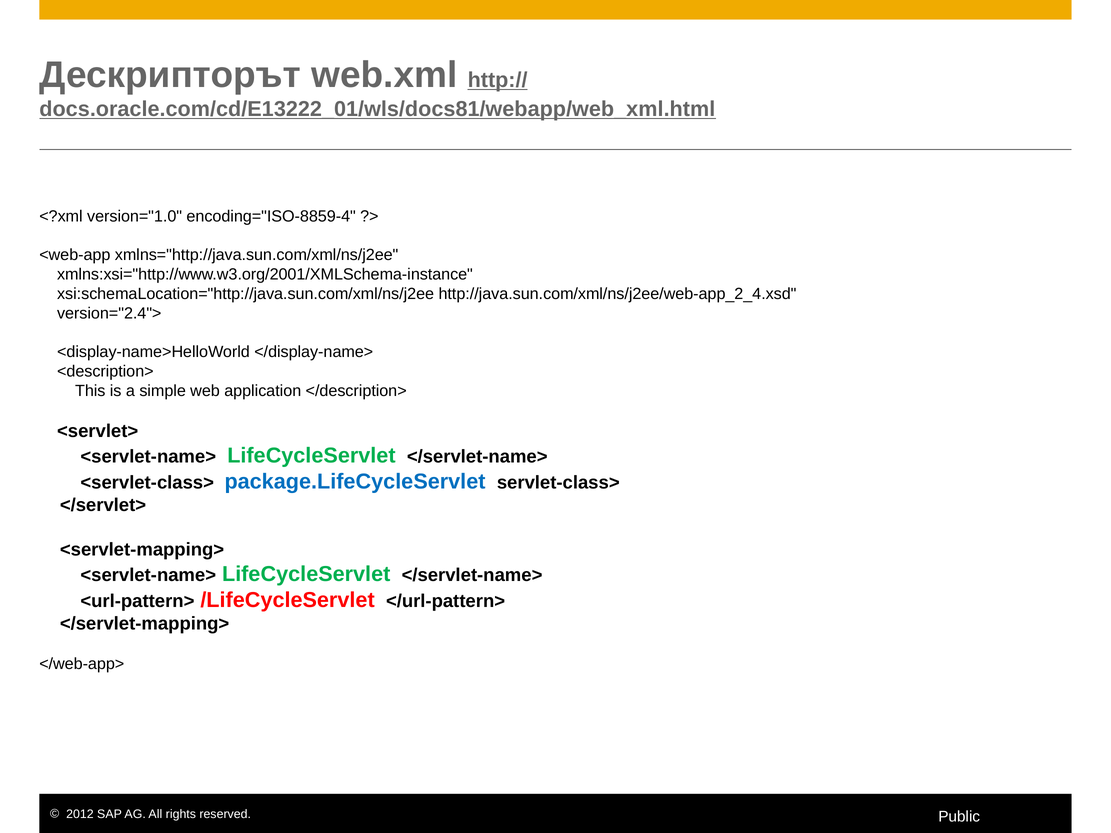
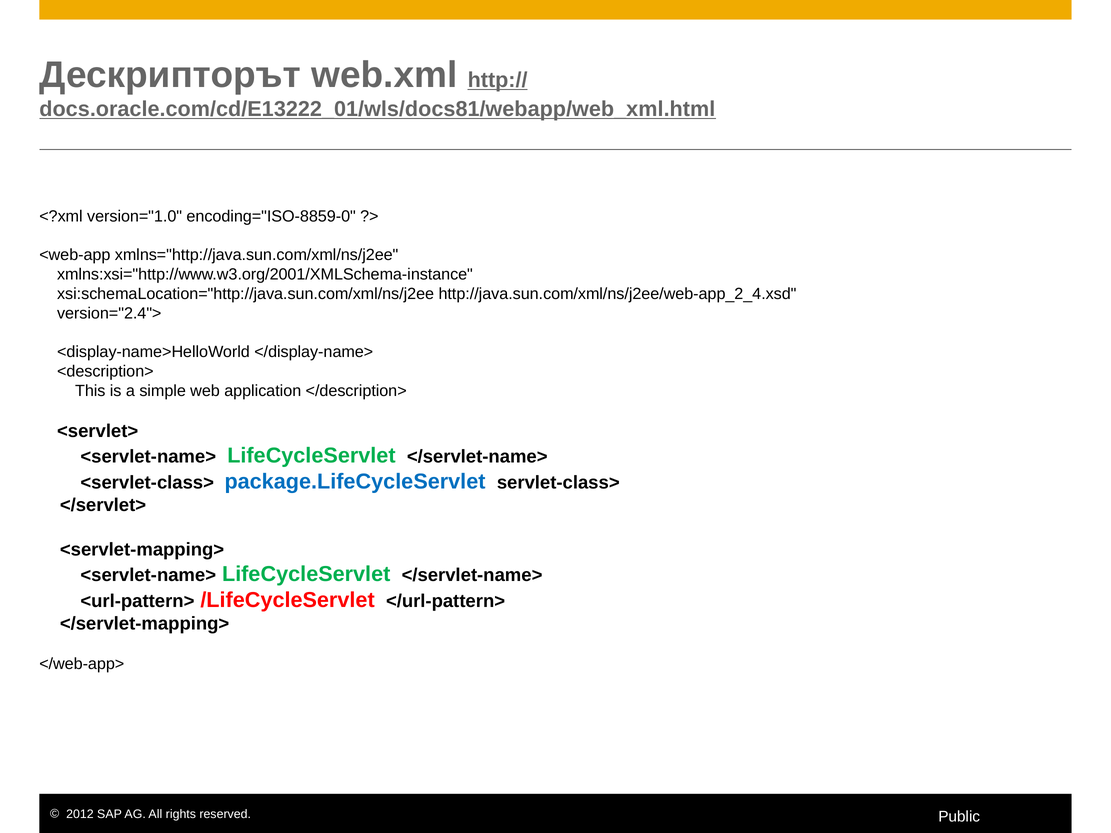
encoding="ISO-8859-4: encoding="ISO-8859-4 -> encoding="ISO-8859-0 (271, 216)
